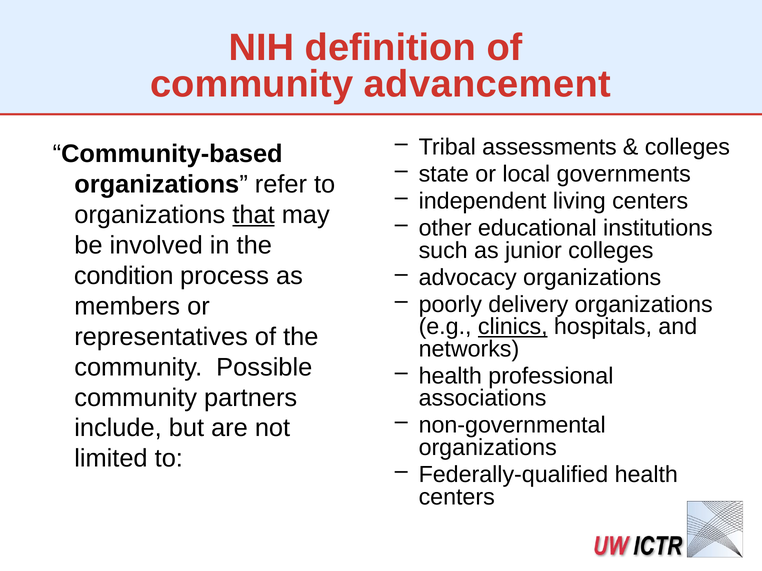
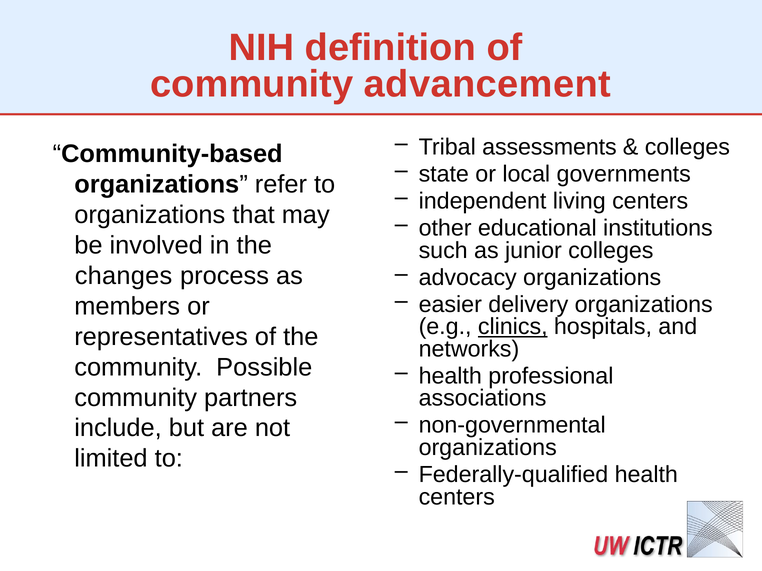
that underline: present -> none (254, 215)
condition: condition -> changes (124, 276)
poorly: poorly -> easier (450, 305)
